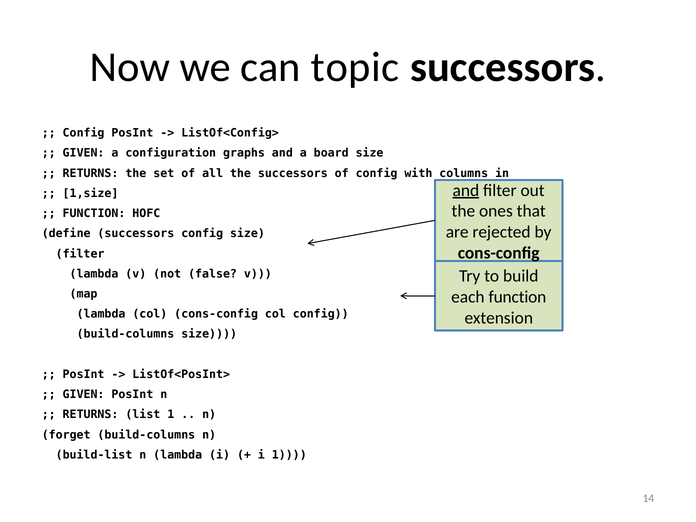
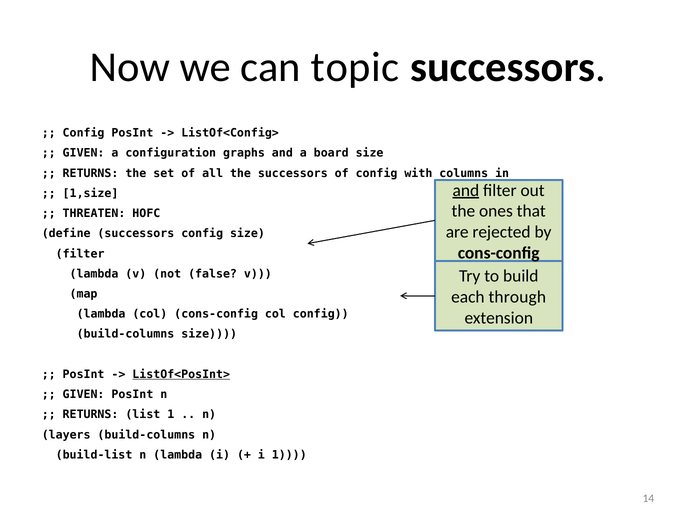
FUNCTION: FUNCTION -> THREATEN (94, 213)
each function: function -> through (517, 297)
ListOf<PosInt> underline: none -> present (181, 374)
forget: forget -> layers (66, 435)
